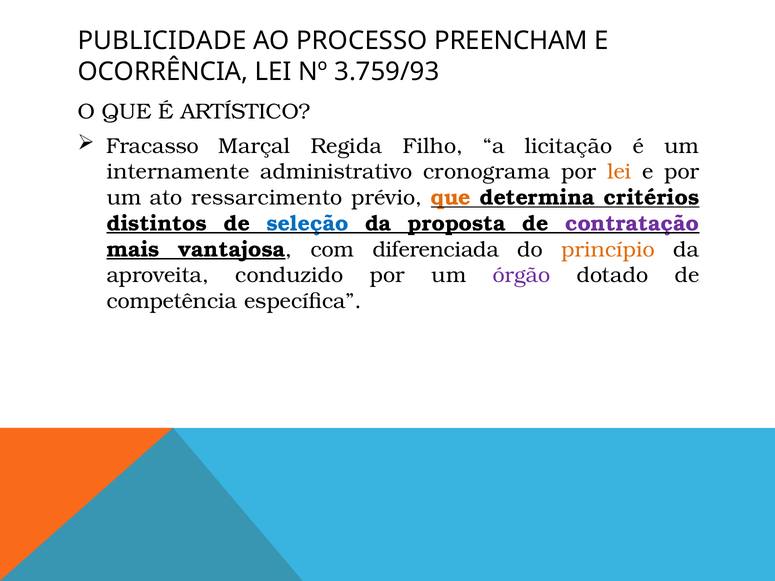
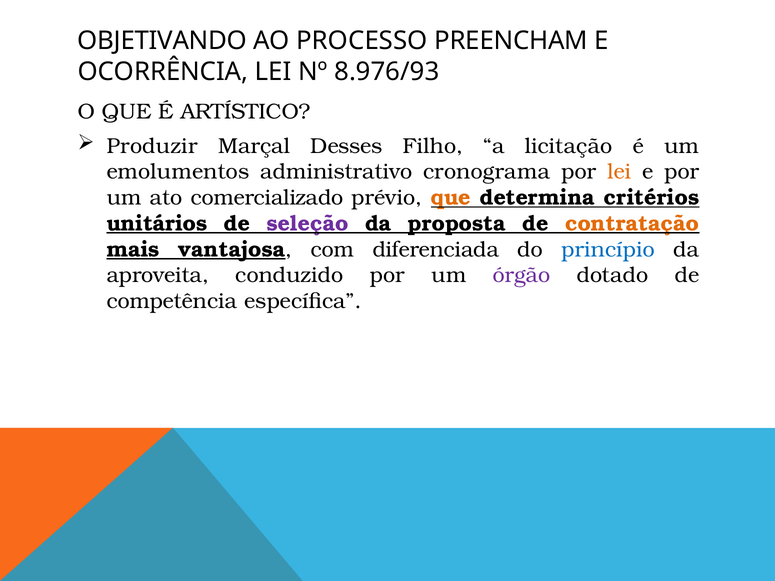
PUBLICIDADE: PUBLICIDADE -> OBJETIVANDO (162, 41)
3.759/93: 3.759/93 -> 8.976/93 (387, 72)
Fracasso: Fracasso -> Produzir (152, 146)
Regida: Regida -> Desses (347, 146)
internamente: internamente -> emolumentos (178, 172)
ressarcimento: ressarcimento -> comercializado (267, 198)
distintos: distintos -> unitários (157, 224)
seleção colour: blue -> purple (308, 224)
contratação colour: purple -> orange (632, 224)
princípio colour: orange -> blue (608, 250)
